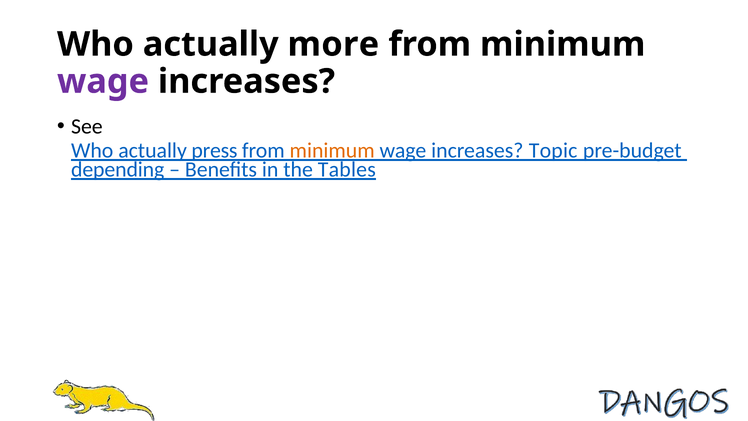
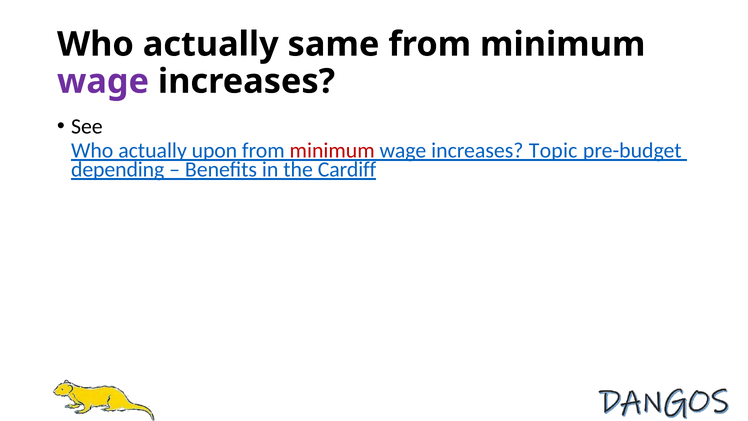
more: more -> same (333, 44)
press: press -> upon (214, 150)
minimum colour: orange -> red (332, 150)
Tables: Tables -> Cardiff (347, 170)
